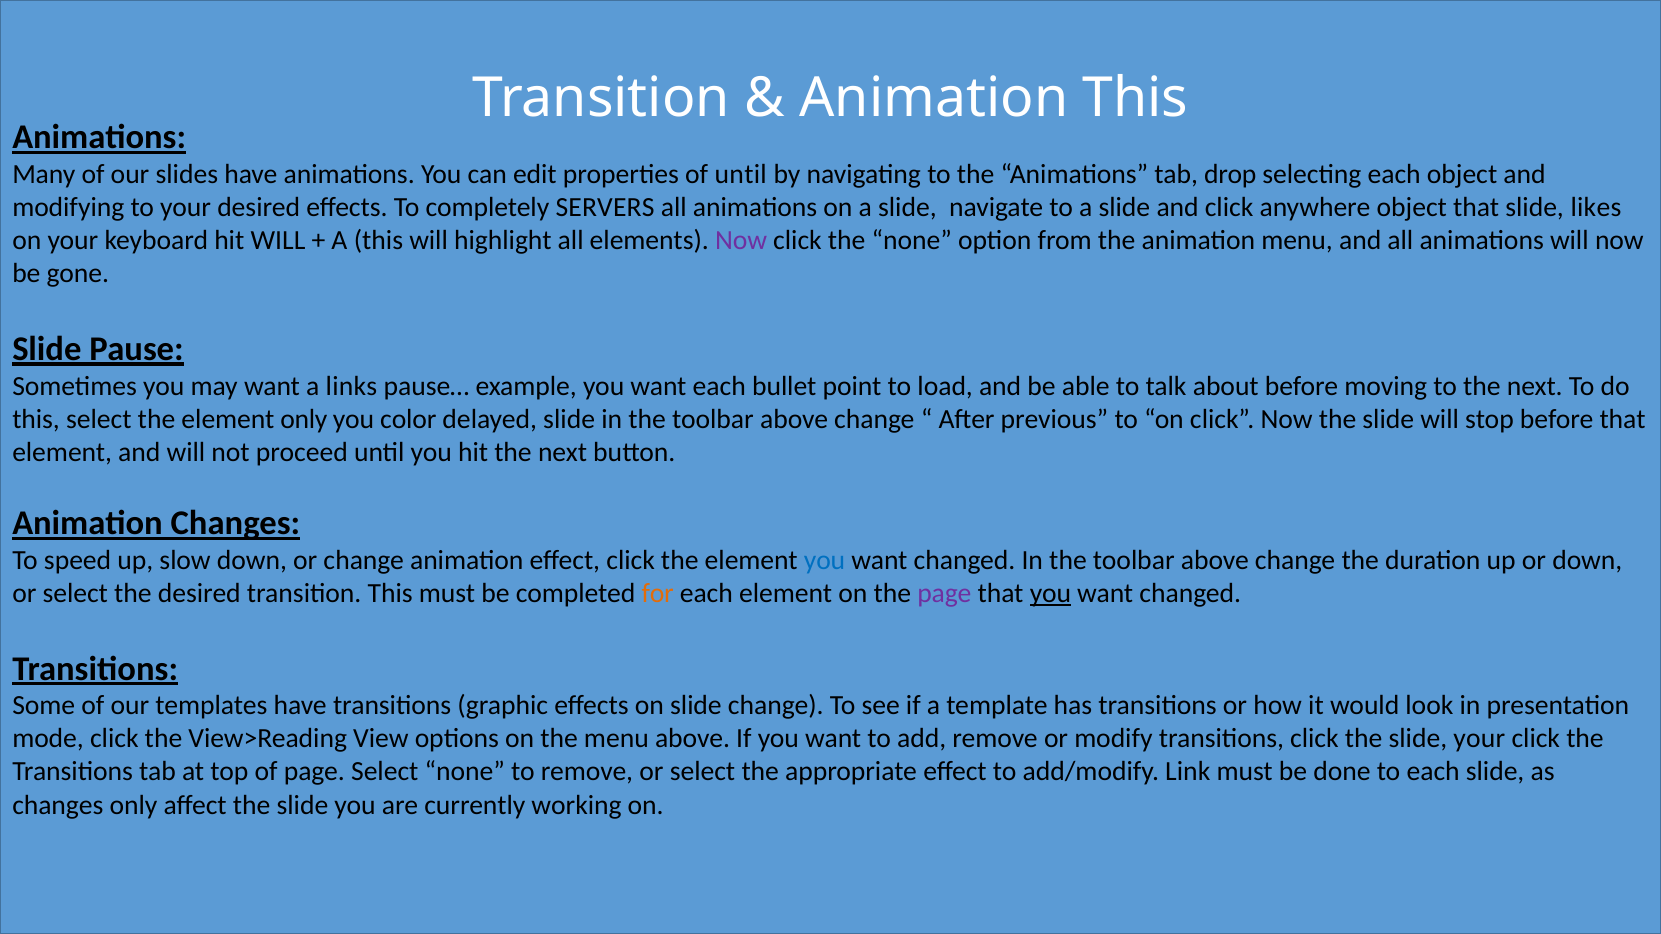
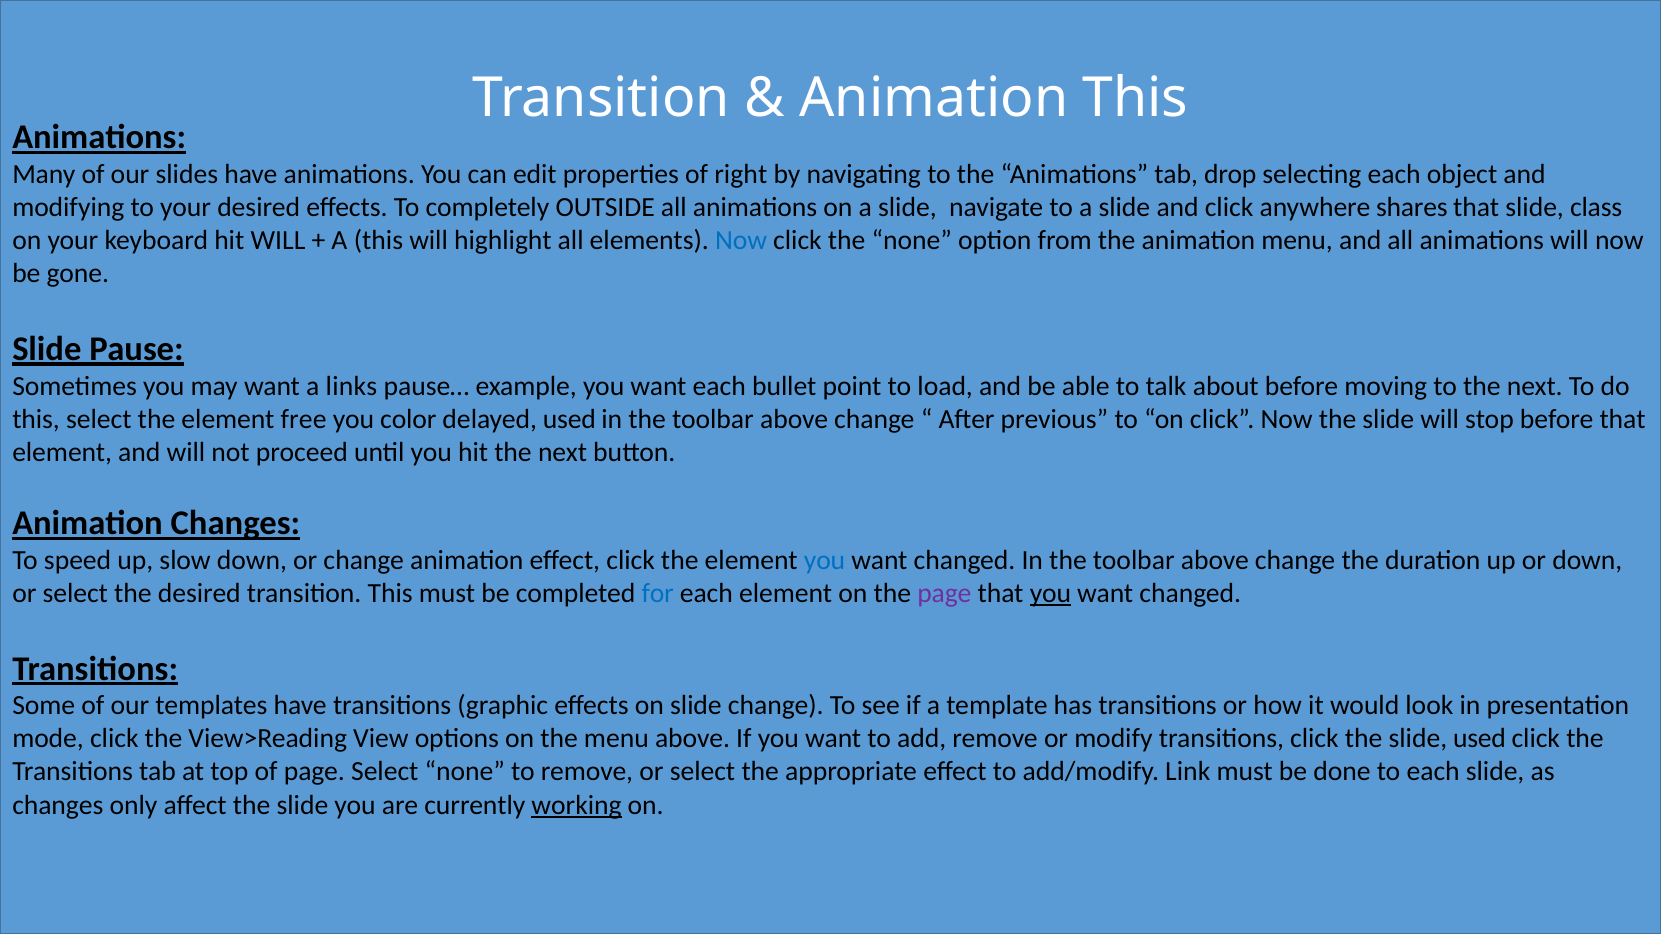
of until: until -> right (741, 174)
SERVERS: SERVERS -> OUTSIDE (605, 208)
anywhere object: object -> shares (1412, 208)
likes: likes -> class (1596, 208)
Now colour: purple -> blue (741, 241)
element only: only -> free (304, 419)
delayed slide: slide -> used (569, 419)
for colour: orange -> blue (658, 594)
slide your: your -> used (1479, 739)
working underline: none -> present (577, 805)
